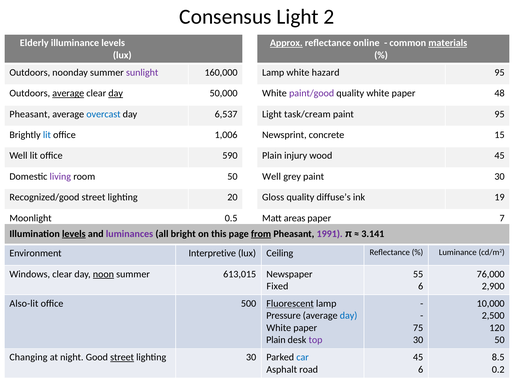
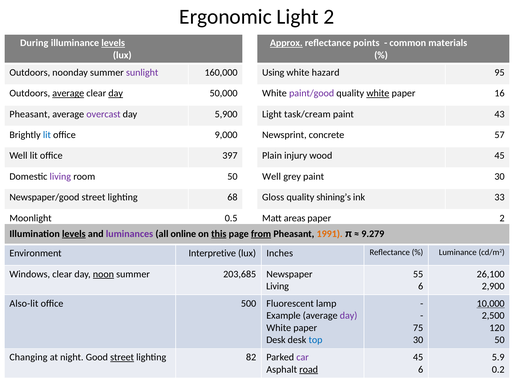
Consensus: Consensus -> Ergonomic (226, 17)
Elderly: Elderly -> During (34, 43)
levels underline: none -> present (113, 43)
online: online -> points (366, 43)
materials underline: present -> none (448, 43)
Lamp: Lamp -> Using (273, 73)
white underline: none -> present (378, 93)
48: 48 -> 16 (500, 93)
overcast colour: blue -> purple (103, 114)
6,537: 6,537 -> 5,900 (226, 114)
paint 95: 95 -> 43 (500, 114)
1,006: 1,006 -> 9,000 (226, 135)
15: 15 -> 57 (500, 135)
590: 590 -> 397 (230, 156)
Recognized/good: Recognized/good -> Newspaper/good (44, 198)
20: 20 -> 68 (232, 198)
diffuse’s: diffuse’s -> shining’s (334, 198)
19: 19 -> 33 (500, 198)
paper 7: 7 -> 2 (502, 218)
bright: bright -> online (183, 234)
this underline: none -> present (219, 234)
1991 colour: purple -> orange (330, 234)
3.141: 3.141 -> 9.279 (373, 234)
Ceiling: Ceiling -> Inches (280, 254)
613,015: 613,015 -> 203,685 (240, 274)
76,000: 76,000 -> 26,100 (491, 274)
Fixed: Fixed -> Living (278, 287)
Fluorescent underline: present -> none (290, 304)
10,000 underline: none -> present (491, 304)
Pressure: Pressure -> Example (283, 316)
day colour: blue -> purple (349, 316)
Plain: Plain -> Desk (276, 340)
top colour: purple -> blue (316, 340)
lighting 30: 30 -> 82 (251, 358)
car colour: blue -> purple (303, 358)
8.5: 8.5 -> 5.9 (498, 358)
road underline: none -> present (309, 370)
